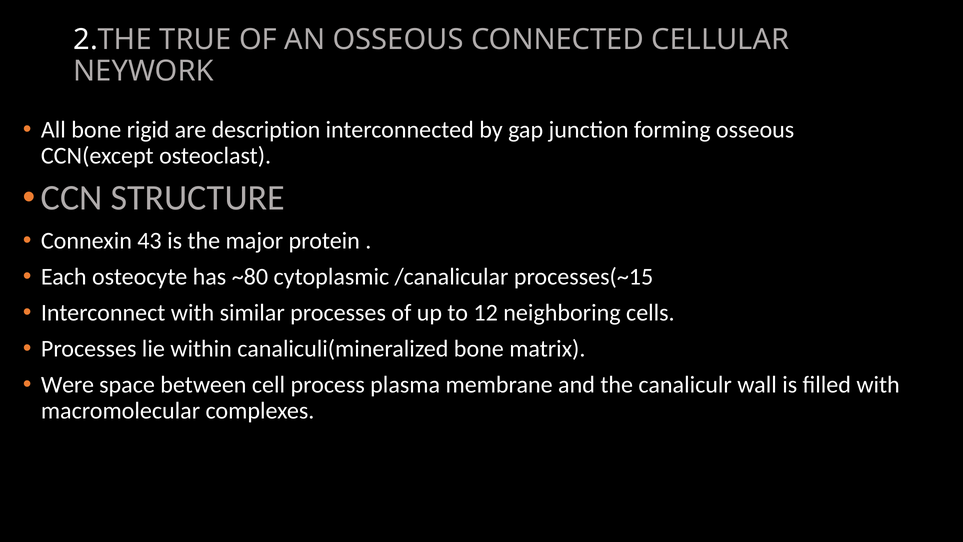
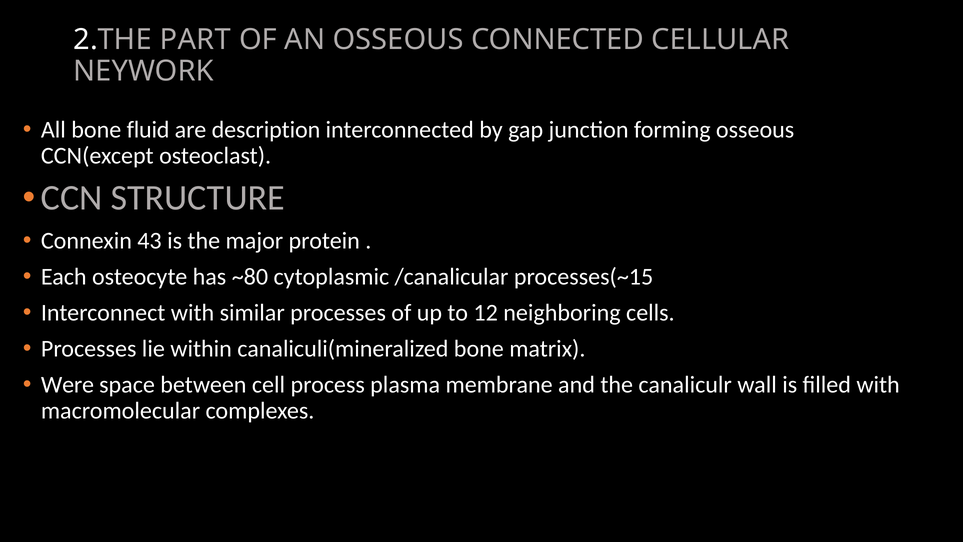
TRUE: TRUE -> PART (195, 40)
rigid: rigid -> fluid (148, 130)
